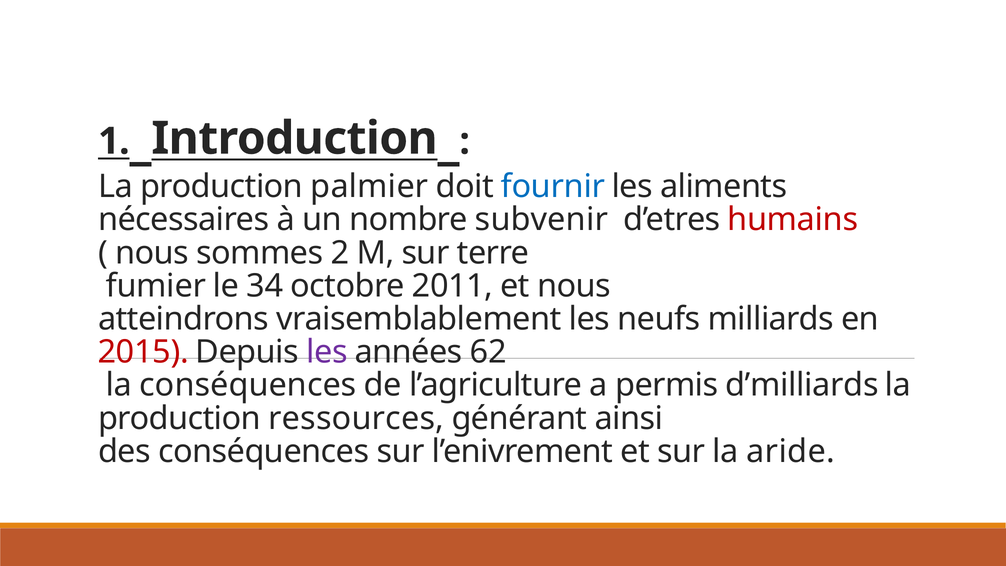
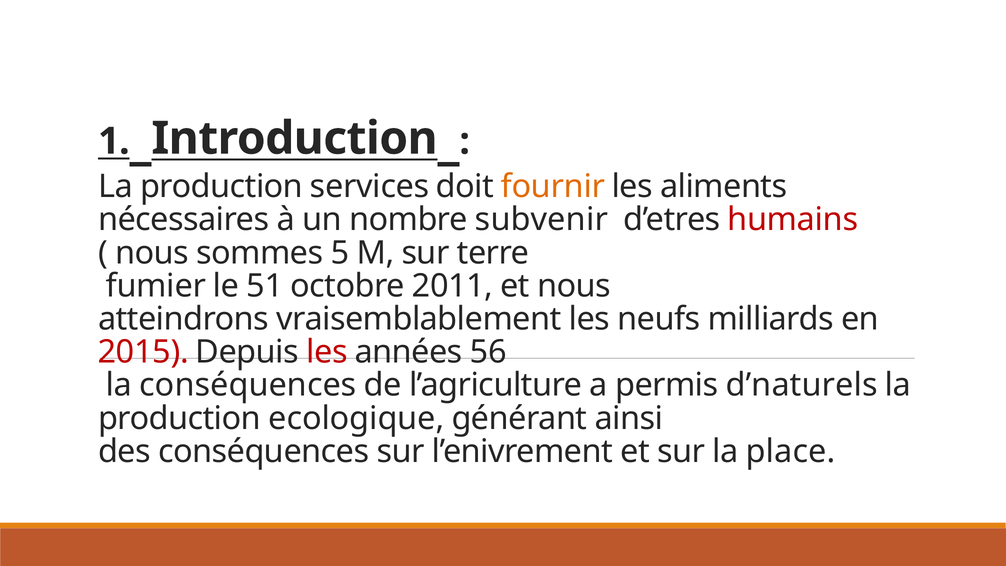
palmier: palmier -> services (370, 187)
fournir colour: blue -> orange (553, 187)
2: 2 -> 5 (340, 253)
34: 34 -> 51 (265, 286)
les colour: purple -> red (327, 352)
62: 62 -> 56 (488, 352)
d’milliards: d’milliards -> d’naturels (802, 385)
ressources: ressources -> ecologique (356, 418)
aride: aride -> place (791, 451)
